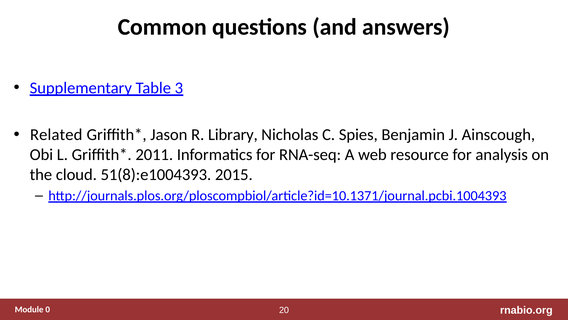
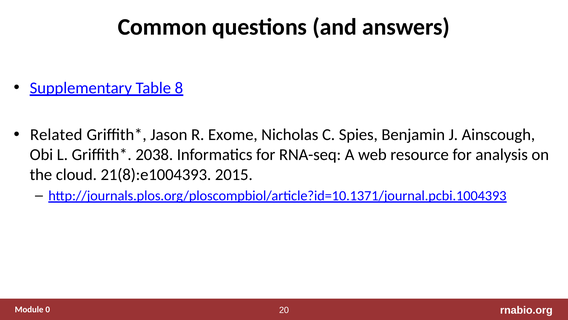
3: 3 -> 8 (179, 88)
Library: Library -> Exome (233, 135)
2011: 2011 -> 2038 (154, 154)
51(8):e1004393: 51(8):e1004393 -> 21(8):e1004393 (156, 174)
